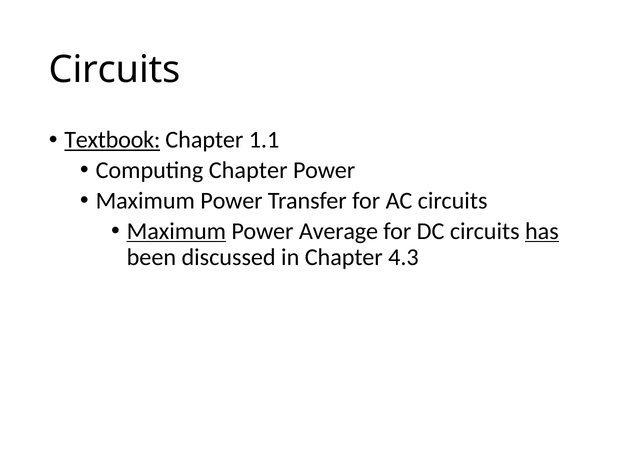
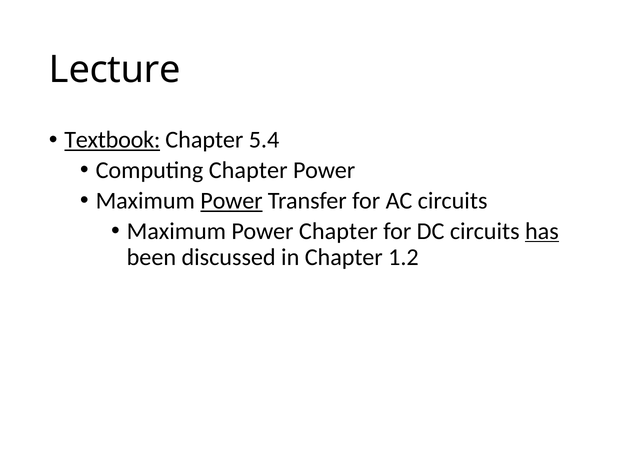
Circuits: Circuits -> Lecture (115, 70)
1.1: 1.1 -> 5.4 (264, 140)
Power underline: none -> present (231, 201)
Maximum underline: present -> none (176, 231)
Power Average: Average -> Chapter (338, 231)
4.3: 4.3 -> 1.2 (403, 257)
